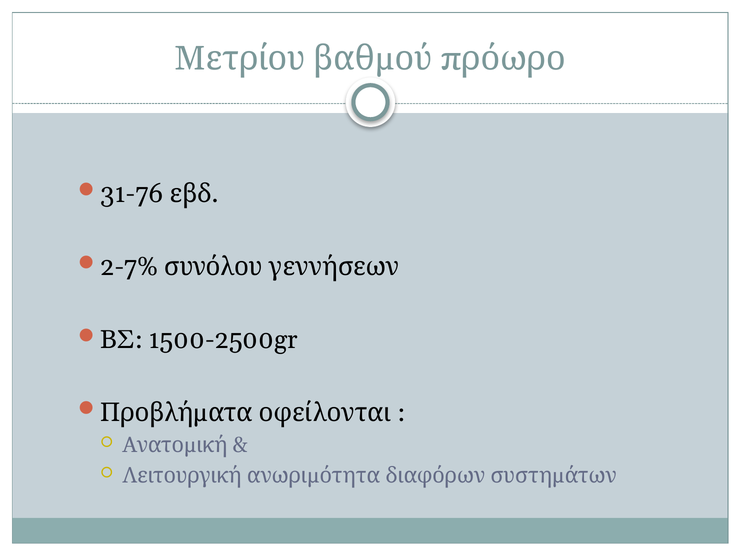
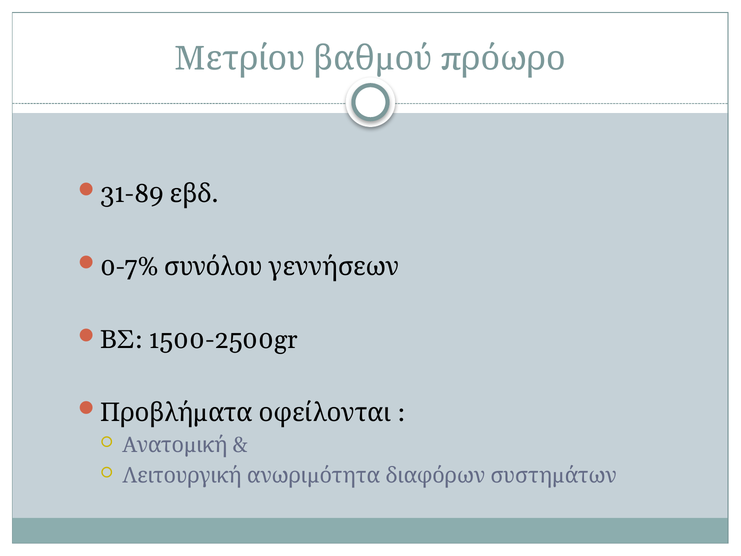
31-76: 31-76 -> 31-89 (132, 194)
2-7%: 2-7% -> 0-7% (129, 267)
